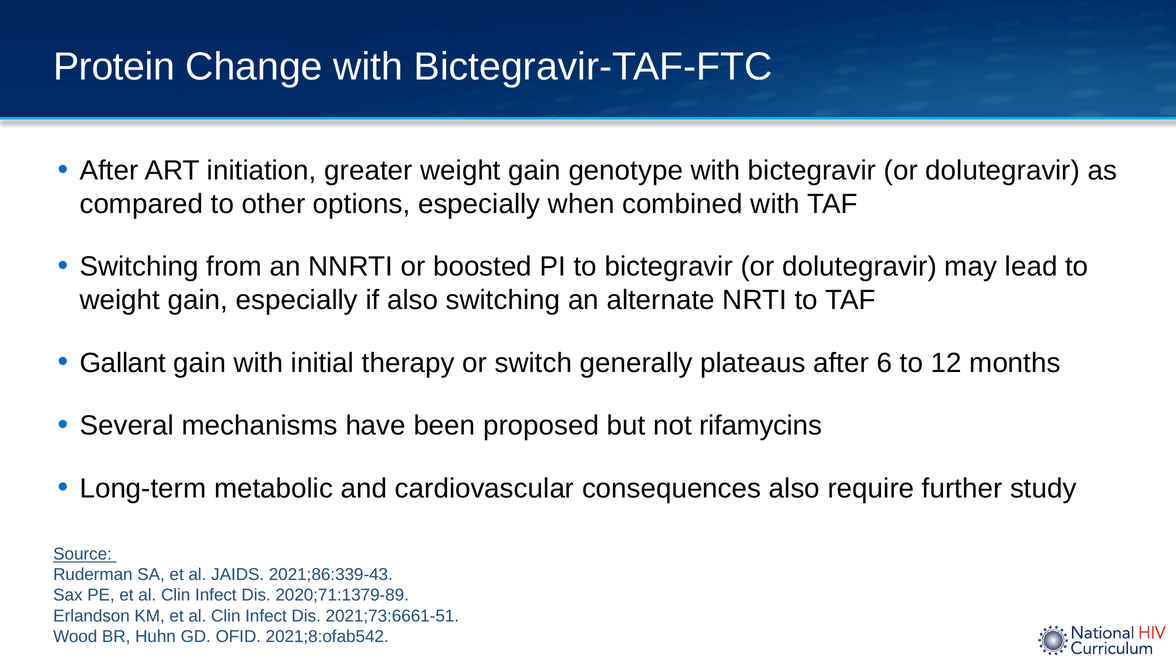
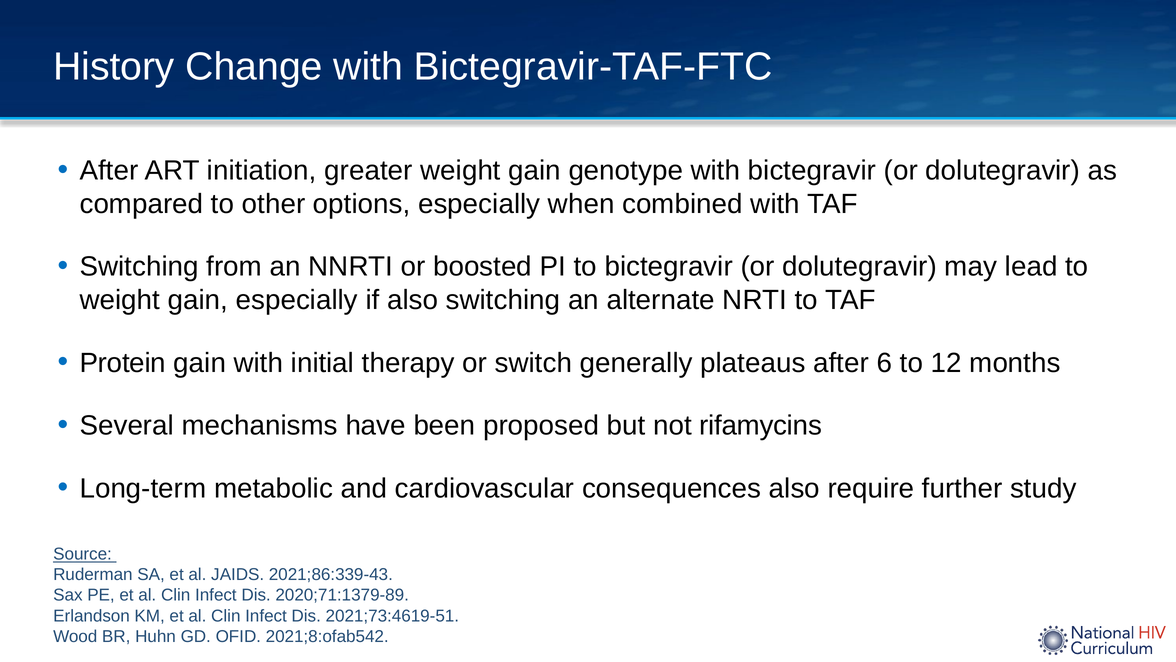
Protein: Protein -> History (114, 67)
Gallant: Gallant -> Protein (123, 363)
2021;73:6661-51: 2021;73:6661-51 -> 2021;73:4619-51 (392, 615)
